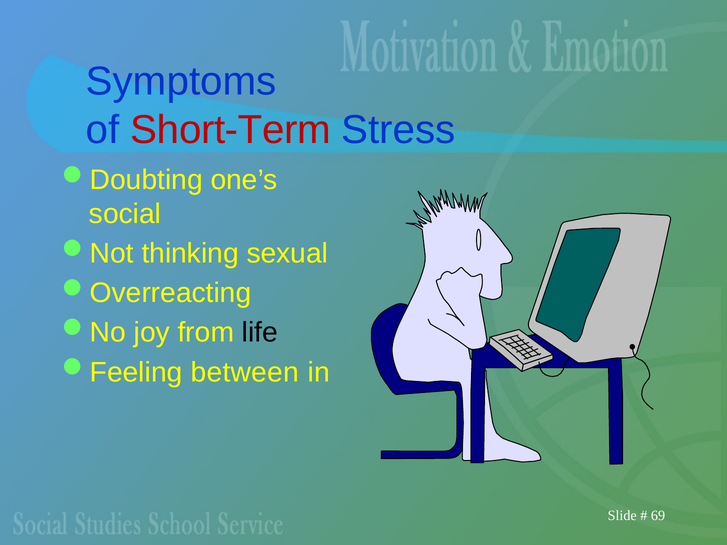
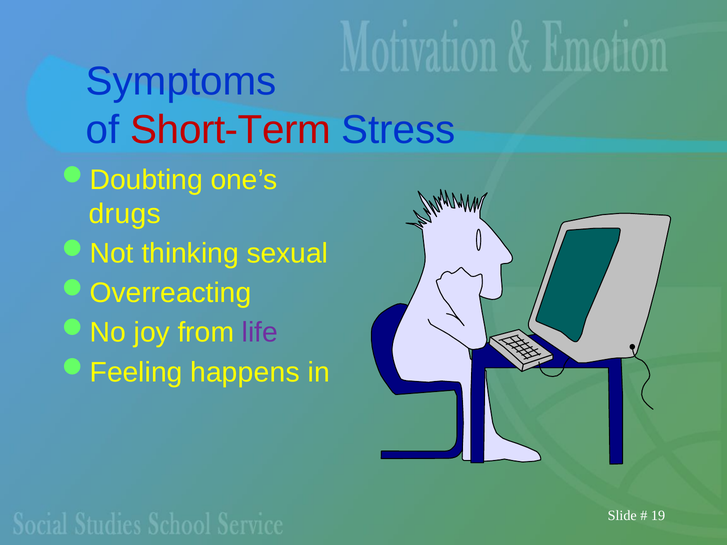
social: social -> drugs (125, 214)
life colour: black -> purple (260, 333)
between: between -> happens (245, 372)
69: 69 -> 19 (658, 516)
